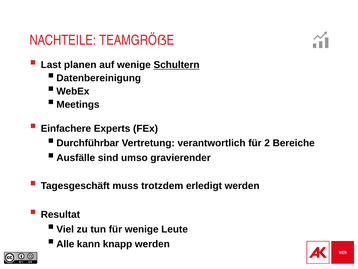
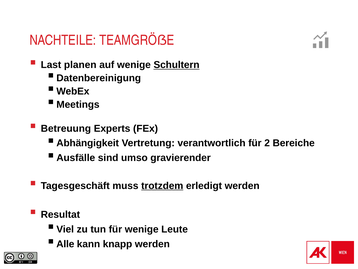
Einfachere: Einfachere -> Betreuung (66, 128)
Durchführbar: Durchführbar -> Abhängigkeit (88, 143)
trotzdem underline: none -> present (162, 185)
